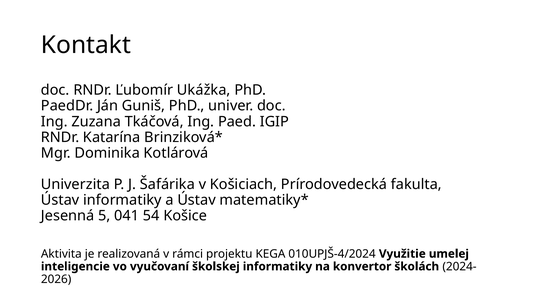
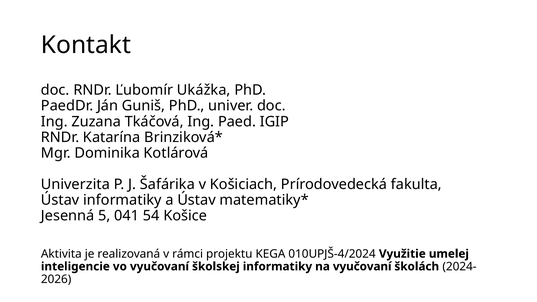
na konvertor: konvertor -> vyučovaní (362, 267)
